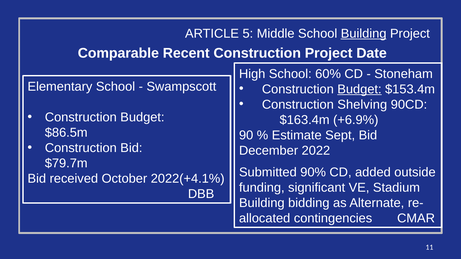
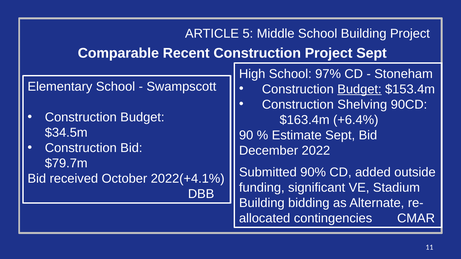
Building underline: present -> none (364, 34)
Project Date: Date -> Sept (372, 53)
60%: 60% -> 97% (328, 74)
+6.9%: +6.9% -> +6.4% (356, 120)
$86.5m: $86.5m -> $34.5m (66, 133)
